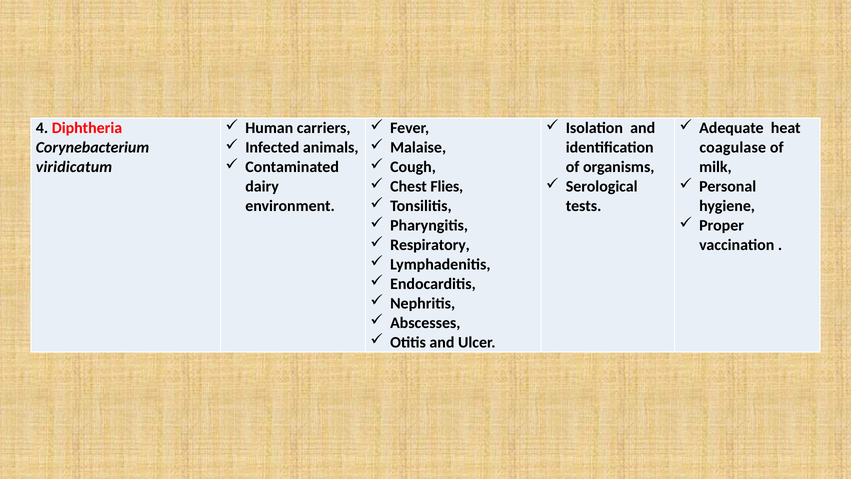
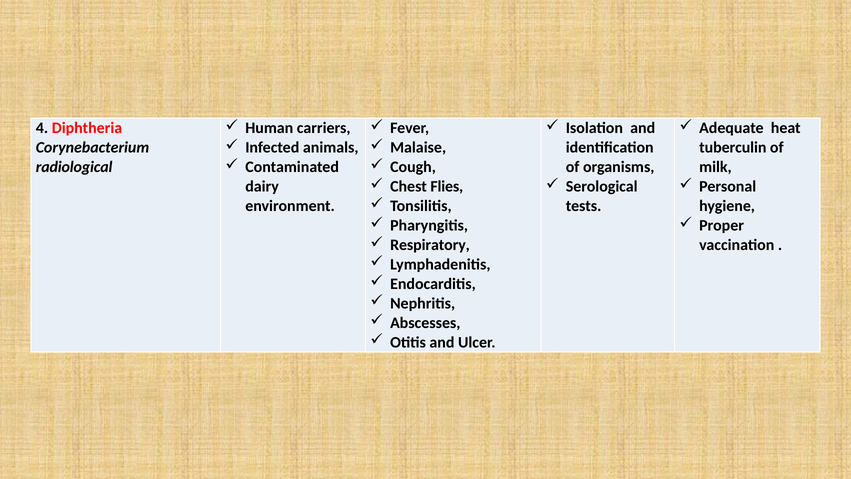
coagulase: coagulase -> tuberculin (733, 147)
viridicatum: viridicatum -> radiological (74, 167)
